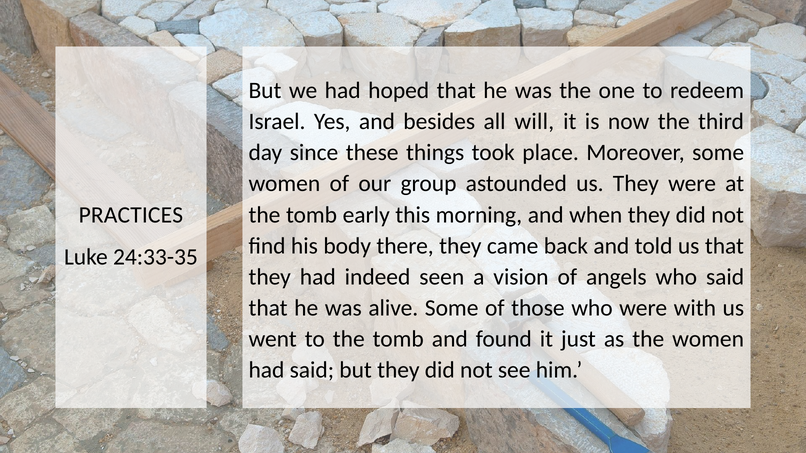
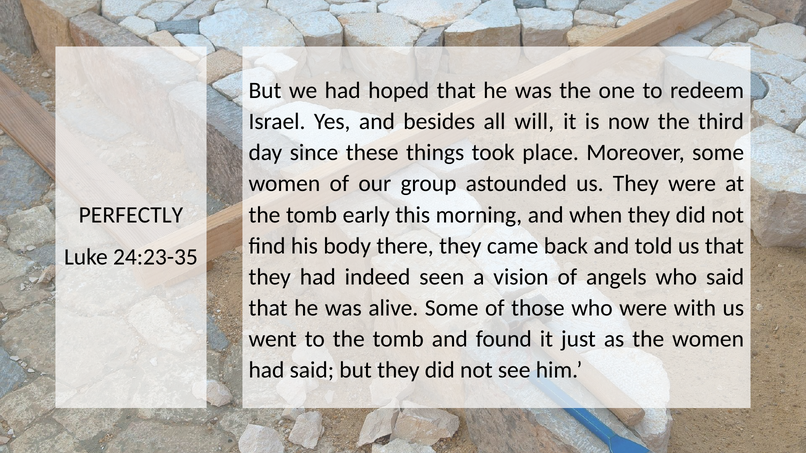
PRACTICES: PRACTICES -> PERFECTLY (131, 215)
24:33-35: 24:33-35 -> 24:23-35 (155, 257)
